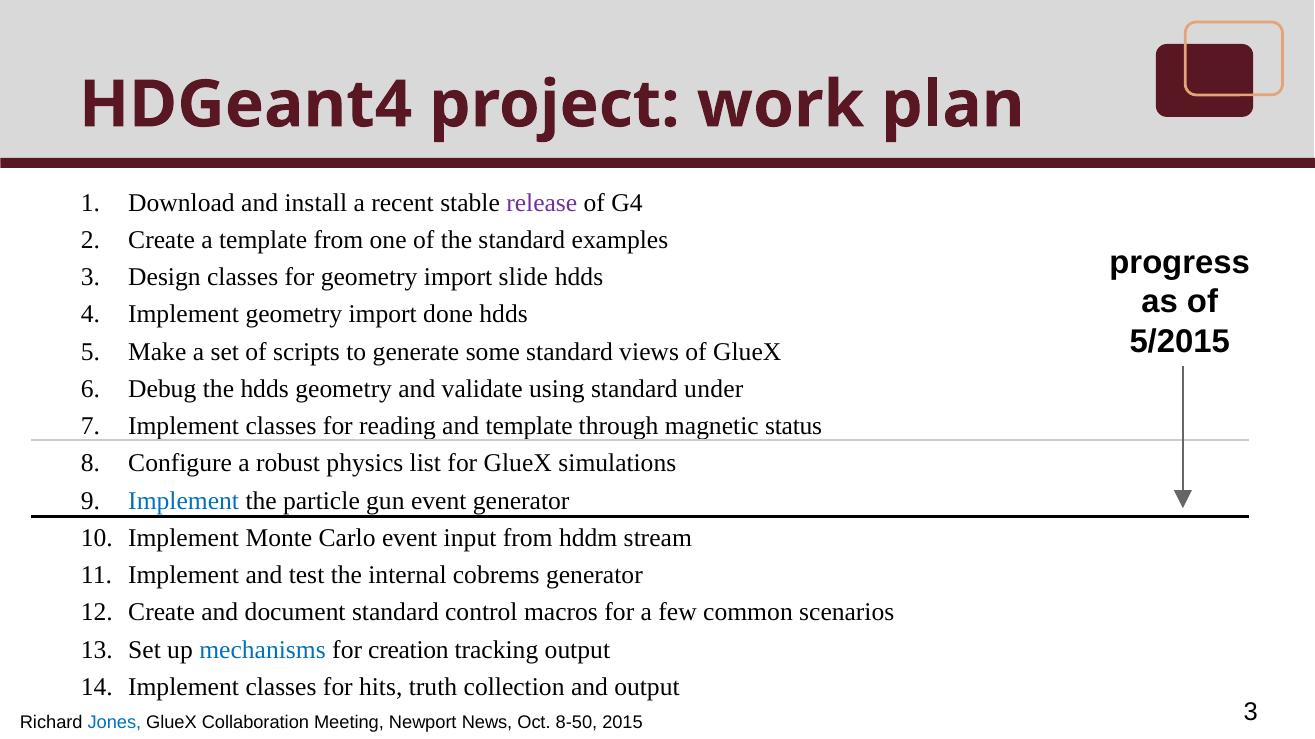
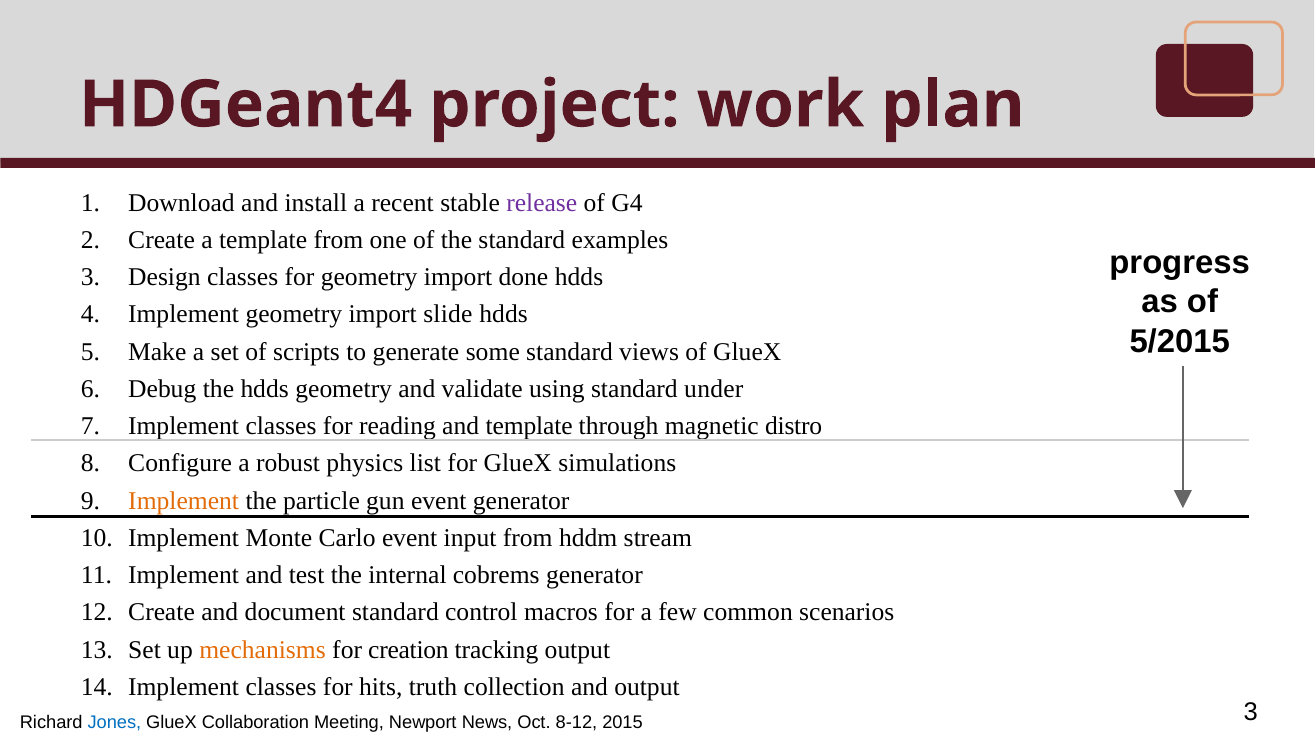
slide: slide -> done (523, 277)
done: done -> slide (448, 315)
status: status -> distro (794, 427)
Implement colour: blue -> orange (184, 501)
mechanisms colour: blue -> orange (263, 650)
8-50: 8-50 -> 8-12 (576, 724)
